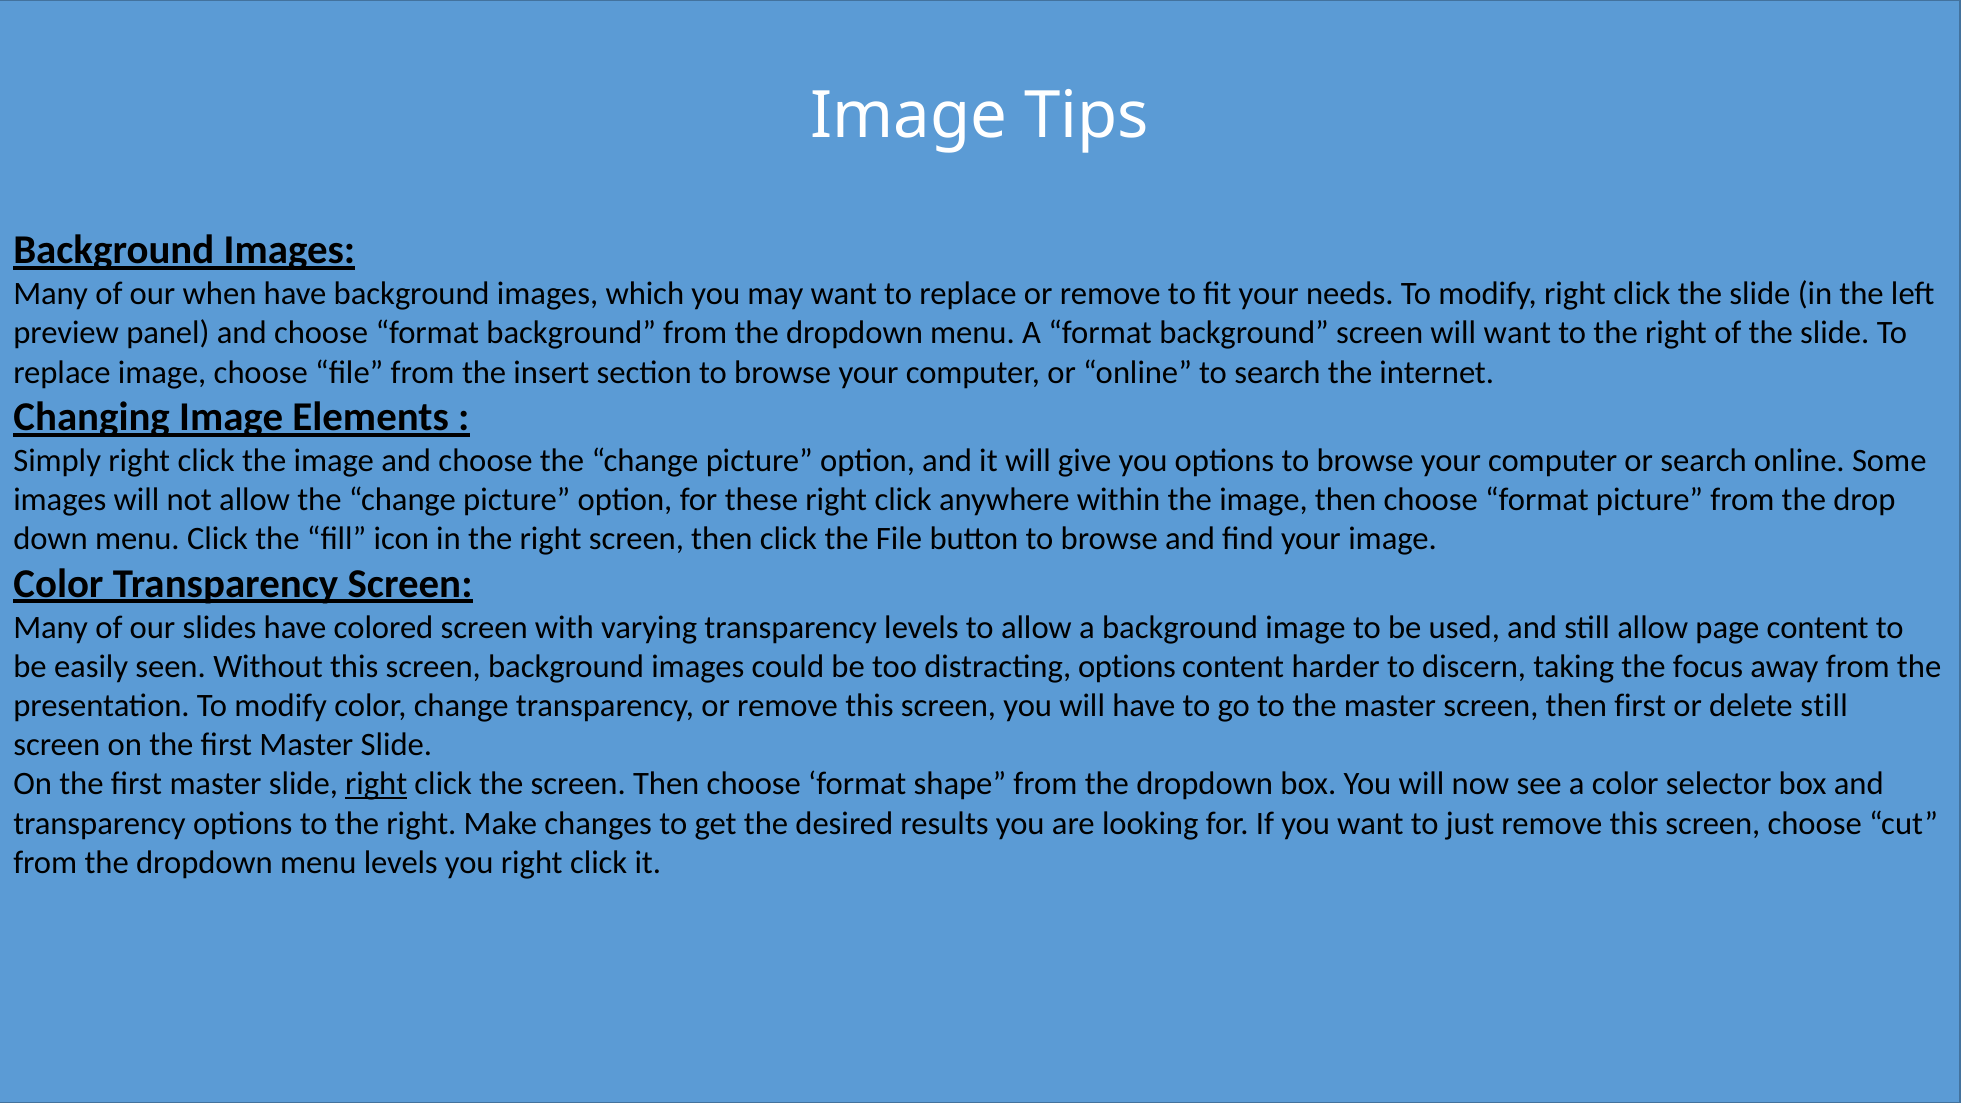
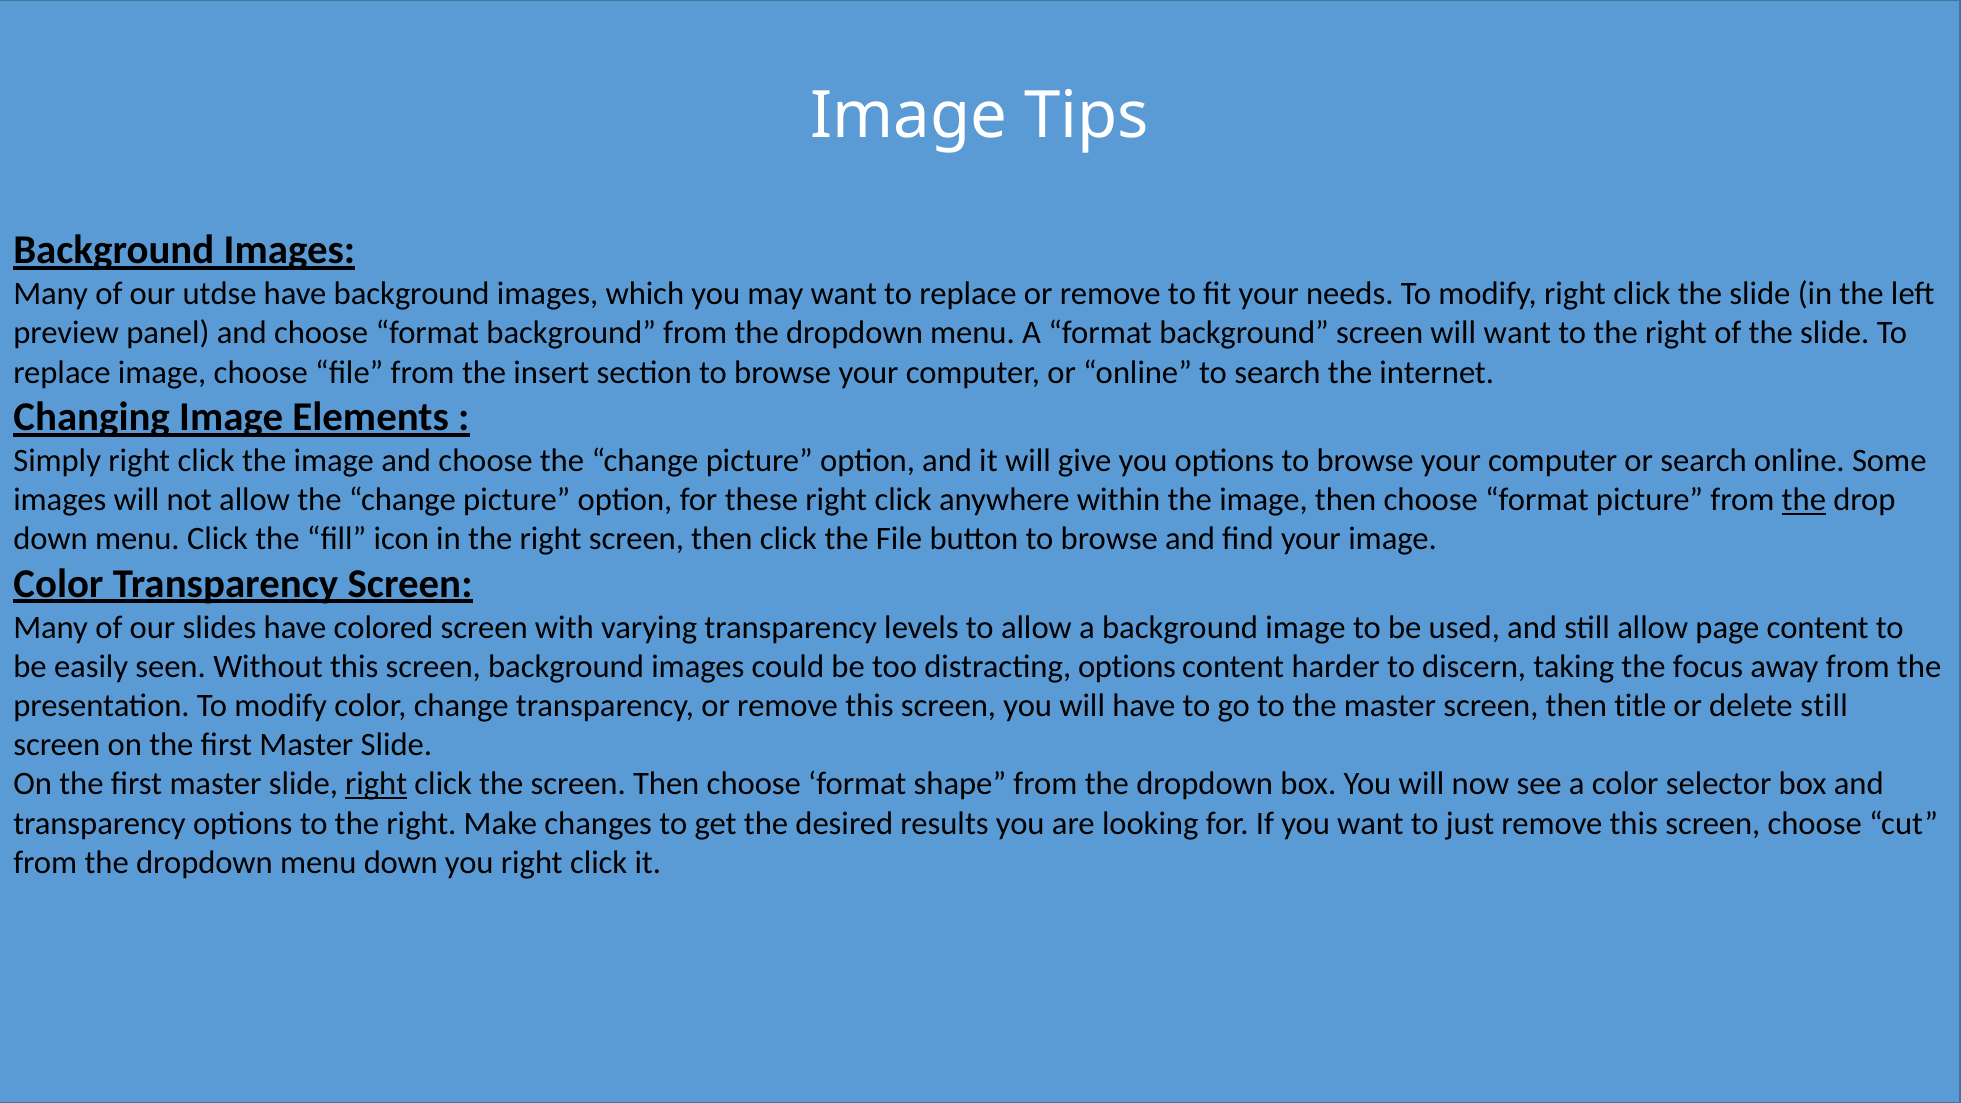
when: when -> utdse (220, 294)
the underline: none -> present (1804, 500)
then first: first -> title (1640, 706)
menu levels: levels -> down (401, 863)
